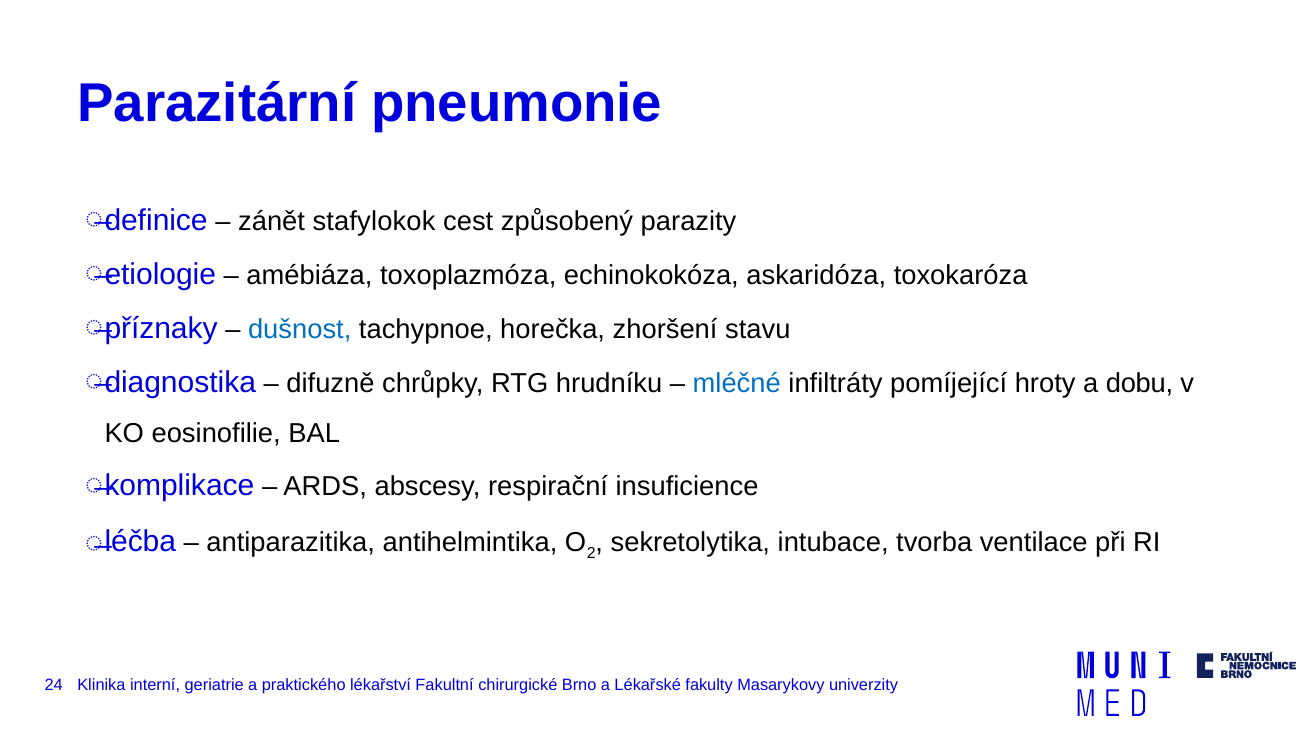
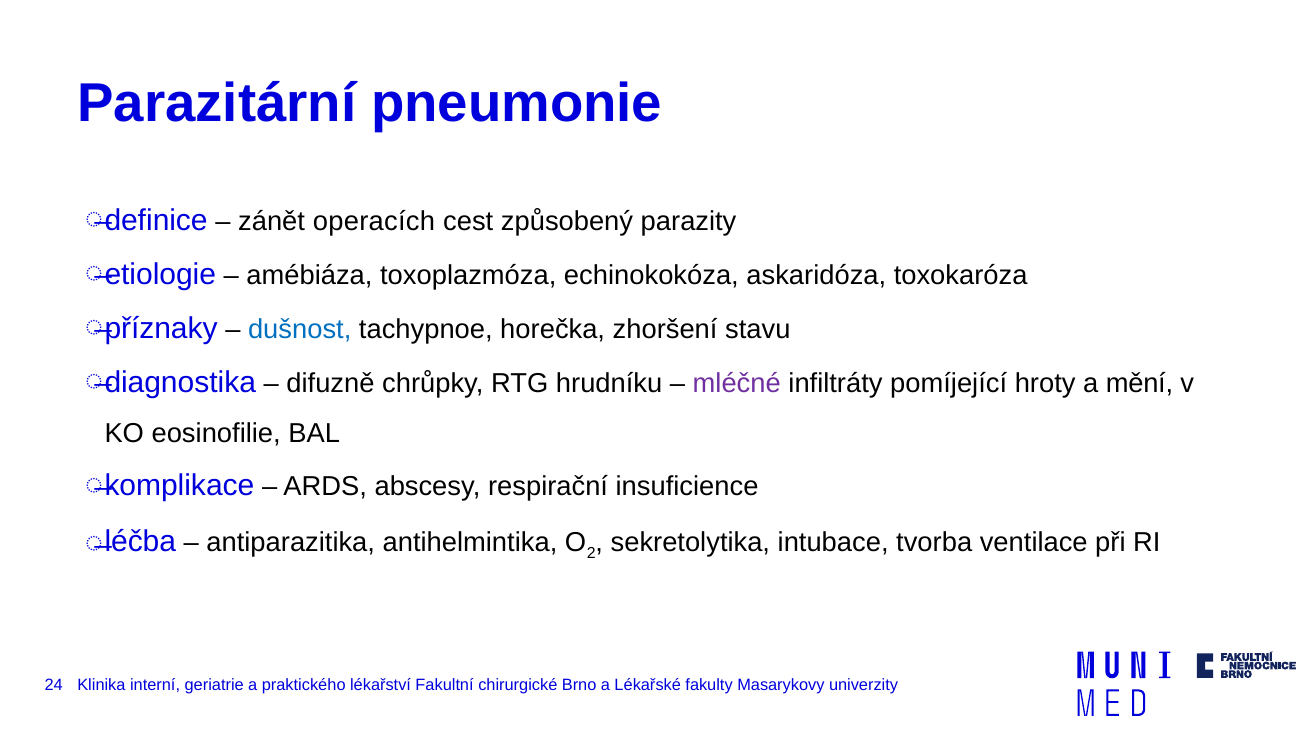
stafylokok: stafylokok -> operacích (374, 221)
mléčné colour: blue -> purple (737, 383)
dobu: dobu -> mění (1139, 383)
